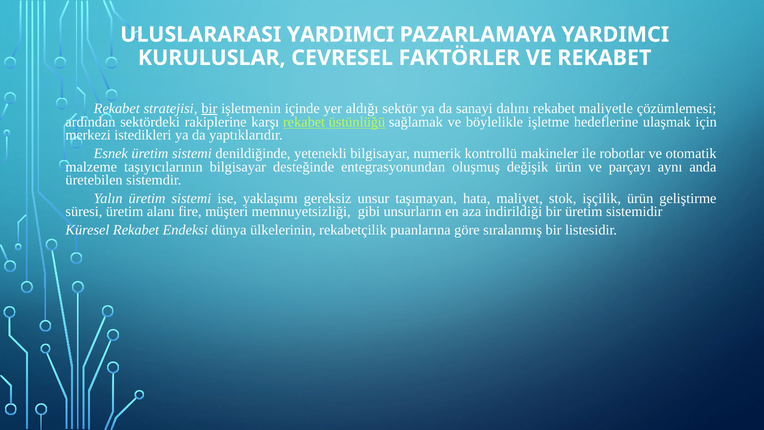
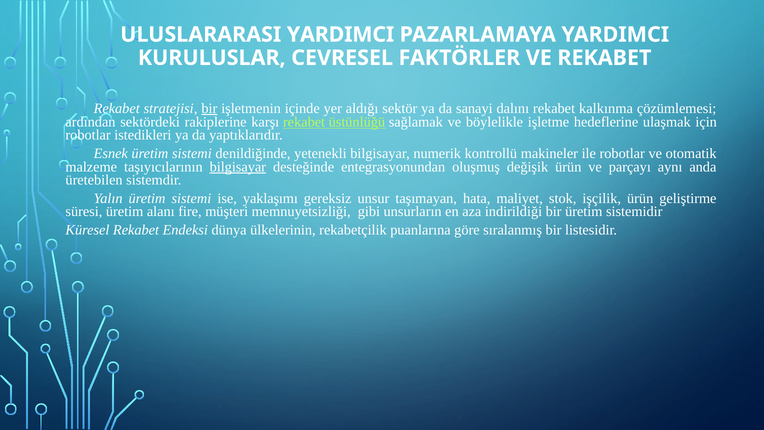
maliyetle: maliyetle -> kalkınma (606, 108)
merkezi: merkezi -> robotlar (88, 135)
bilgisayar underline: none -> present (238, 167)
